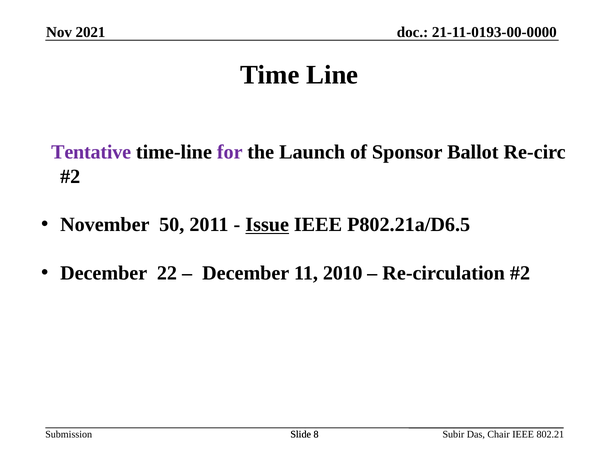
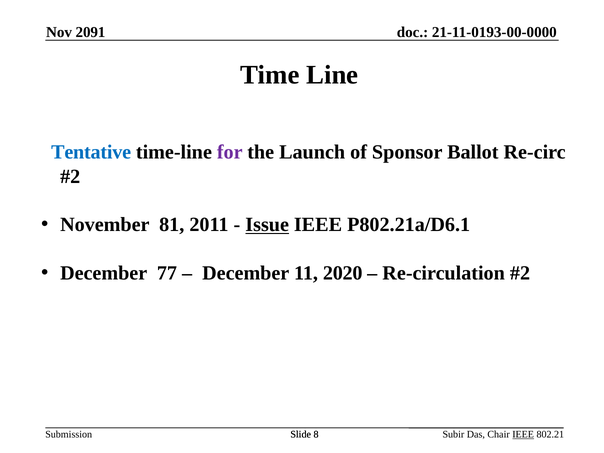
2021: 2021 -> 2091 (90, 32)
Tentative colour: purple -> blue (91, 152)
50: 50 -> 81 (172, 225)
P802.21a/D6.5: P802.21a/D6.5 -> P802.21a/D6.1 (409, 225)
22: 22 -> 77 (167, 273)
2010: 2010 -> 2020 (343, 273)
IEEE underline: none -> present (523, 434)
